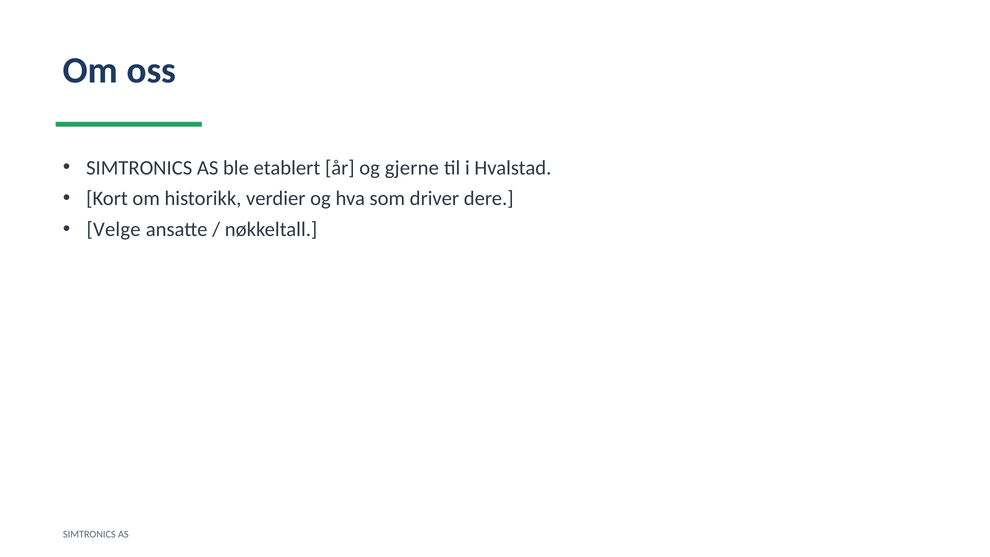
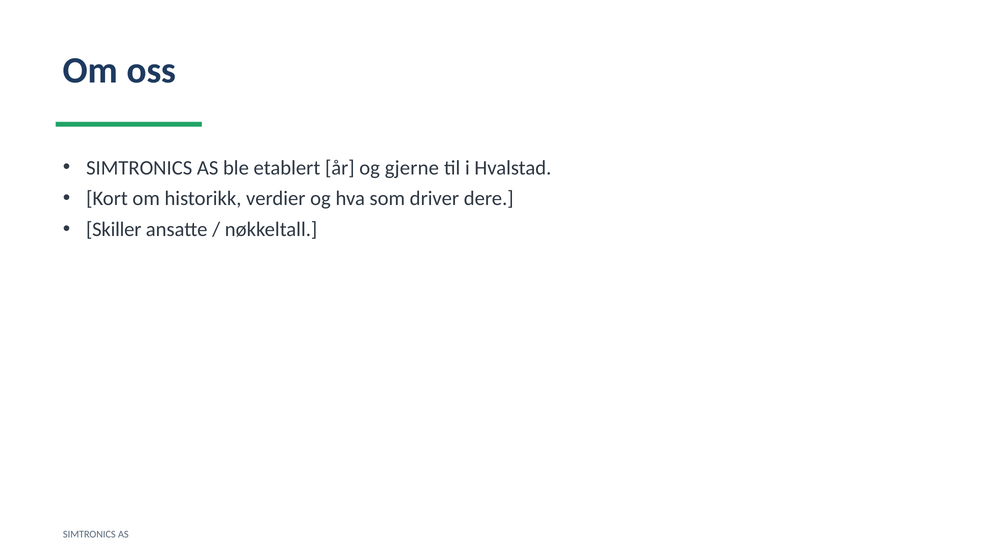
Velge: Velge -> Skiller (114, 230)
